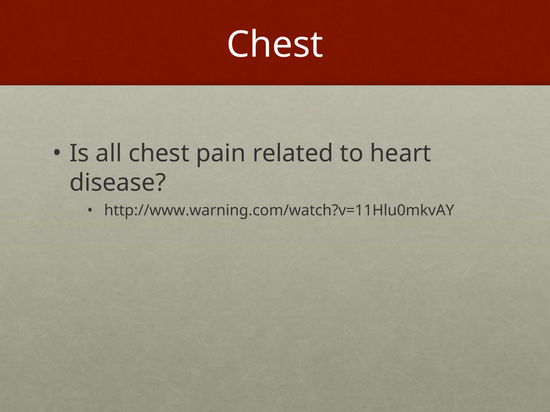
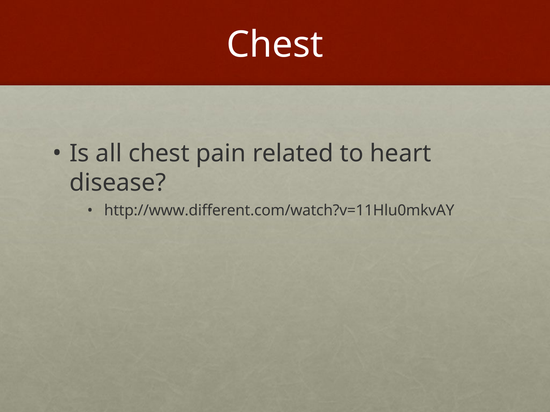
http://www.warning.com/watch?v=11Hlu0mkvAY: http://www.warning.com/watch?v=11Hlu0mkvAY -> http://www.different.com/watch?v=11Hlu0mkvAY (279, 211)
